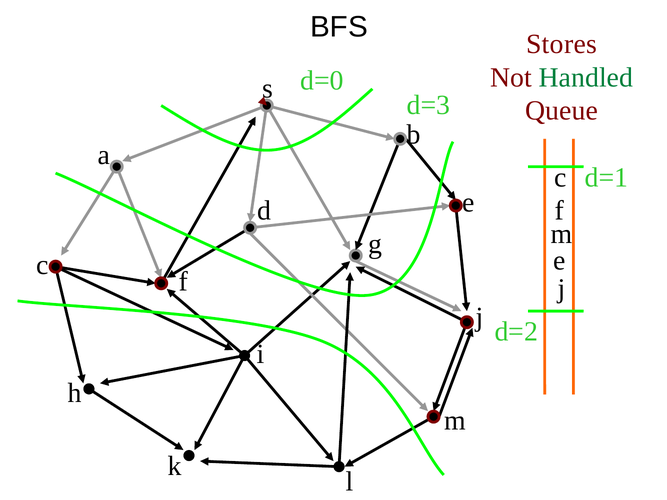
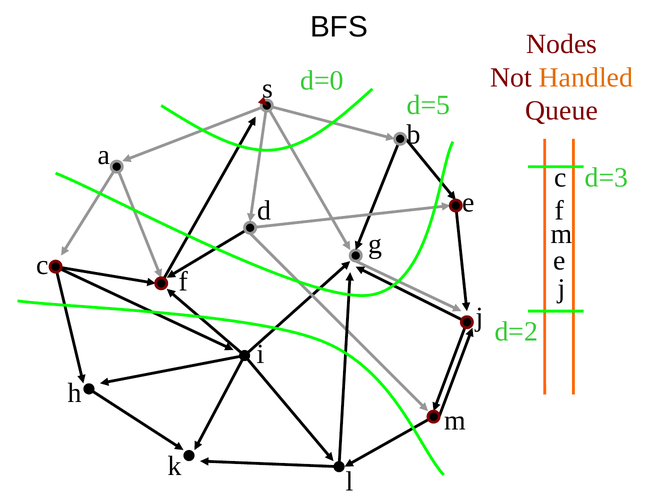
Stores: Stores -> Nodes (562, 44)
Handled colour: green -> orange (586, 77)
d=3: d=3 -> d=5 (429, 105)
d=1: d=1 -> d=3 (606, 178)
